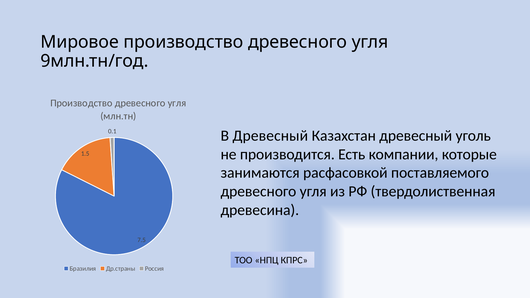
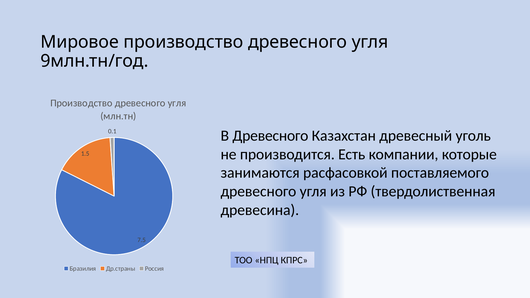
В Древесный: Древесный -> Древесного (270, 136)
